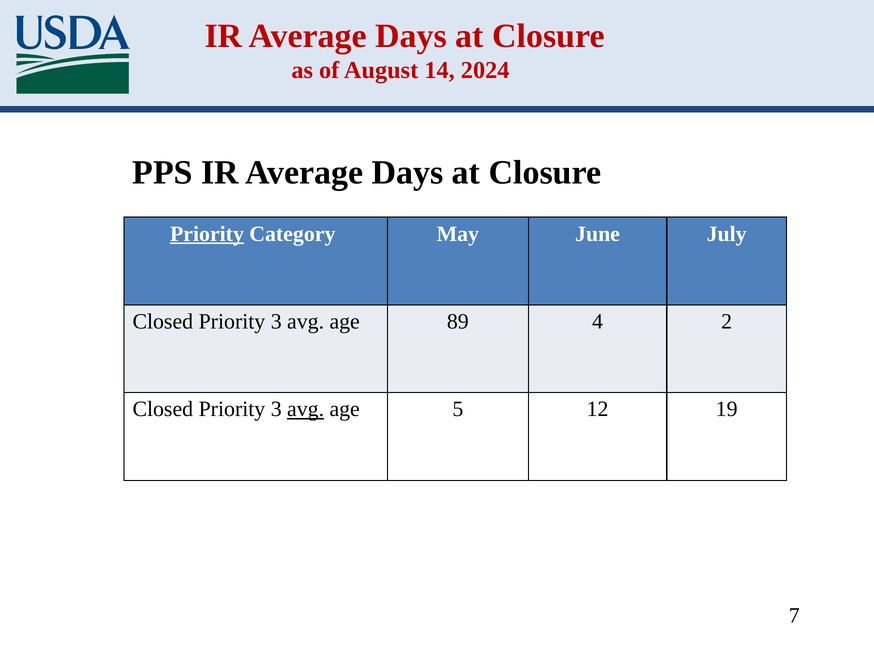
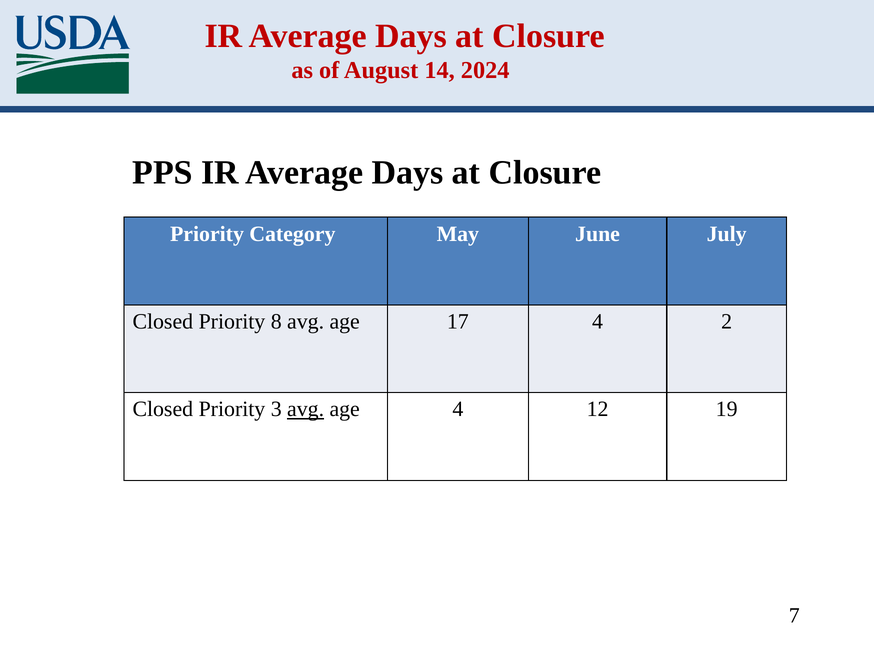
Priority underline: present -> none (207, 234)
3: 3 -> 8 (276, 322)
89: 89 -> 17 (458, 322)
age 5: 5 -> 4 (458, 410)
